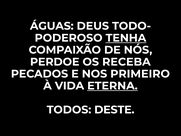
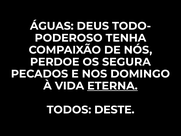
TENHA underline: present -> none (126, 38)
RECEBA: RECEBA -> SEGURA (126, 62)
PRIMEIRO: PRIMEIRO -> DOMINGO (140, 74)
